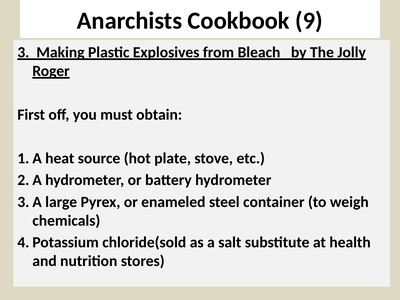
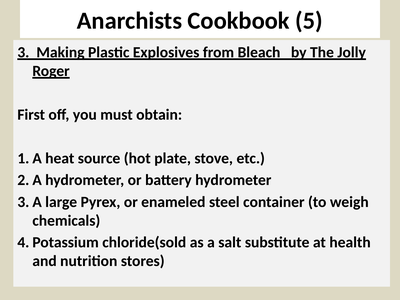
9: 9 -> 5 (309, 21)
